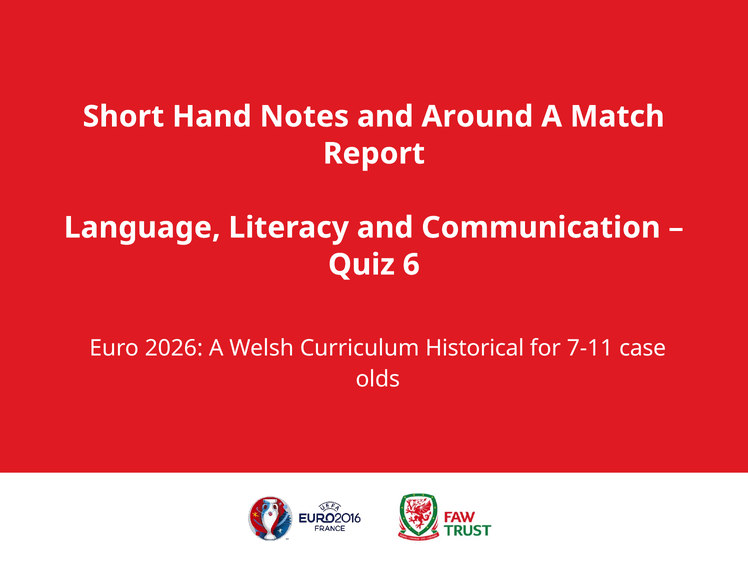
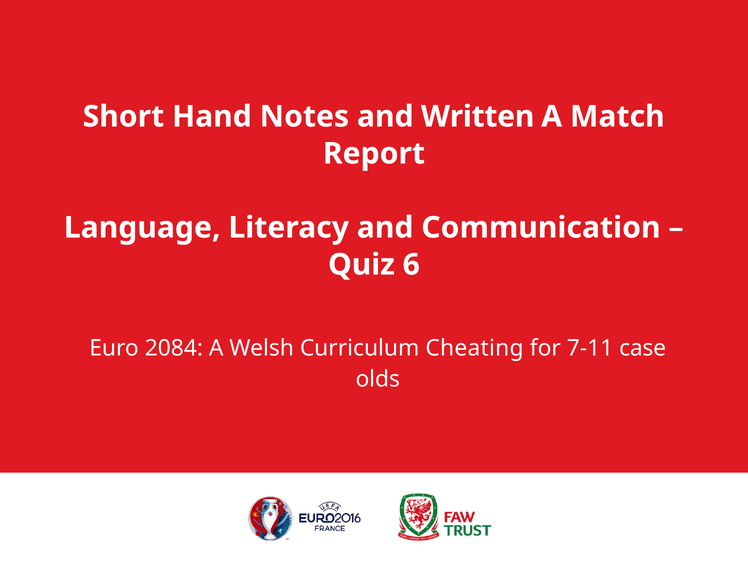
Around: Around -> Written (478, 117)
2026: 2026 -> 2084 (174, 348)
Historical: Historical -> Cheating (475, 348)
